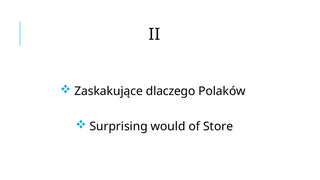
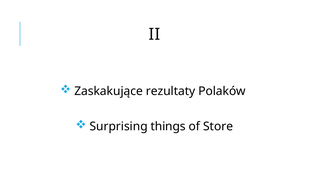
dlaczego: dlaczego -> rezultaty (171, 91)
would: would -> things (168, 126)
